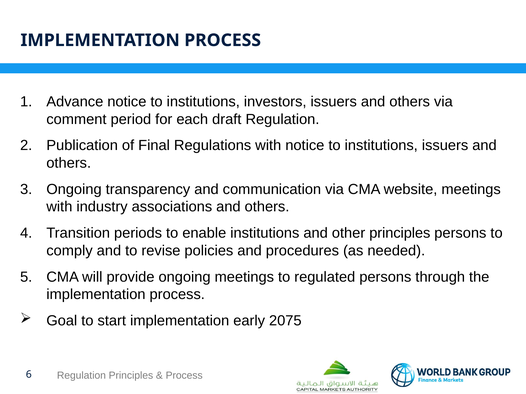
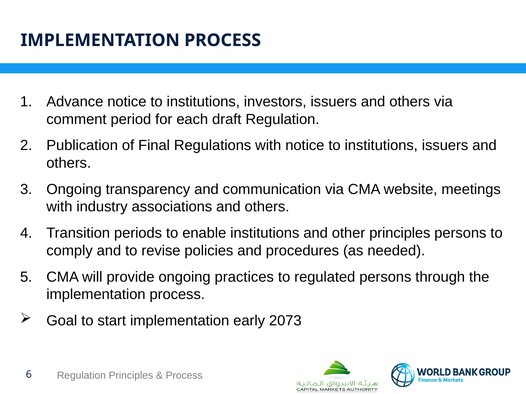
ongoing meetings: meetings -> practices (244, 277)
2075: 2075 -> 2073 (285, 321)
